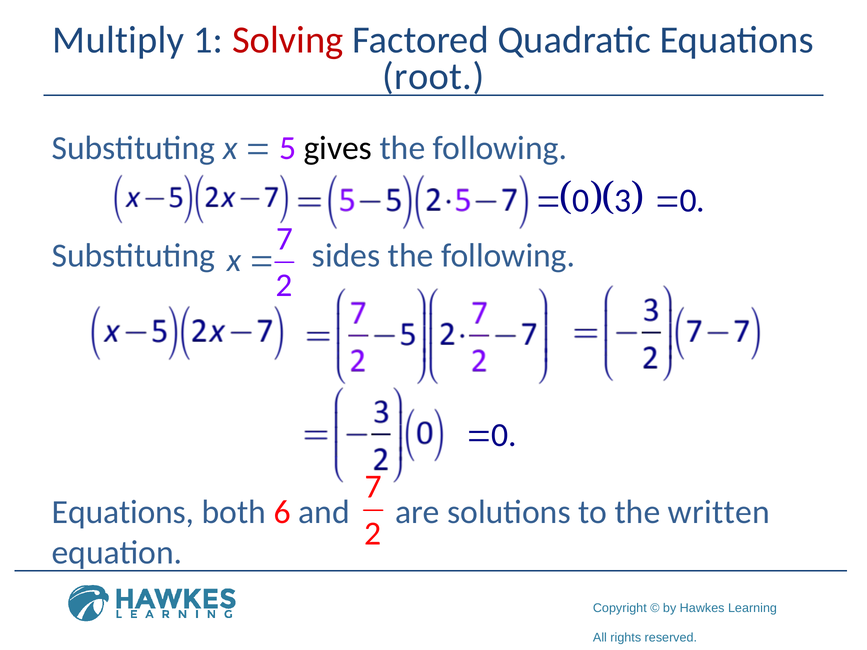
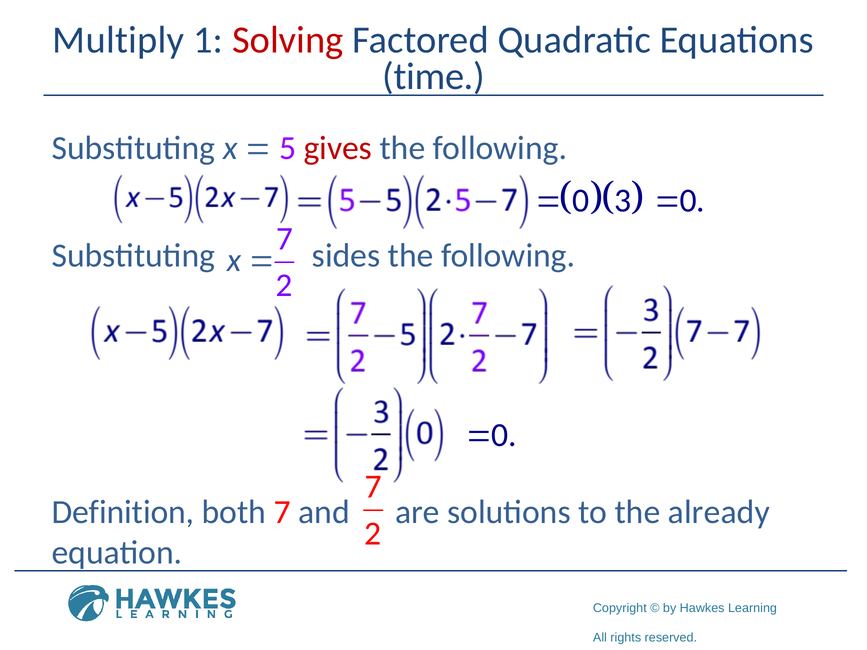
root: root -> time (434, 76)
gives colour: black -> red (338, 148)
Equations: Equations -> Definition (123, 512)
both 6: 6 -> 7 (282, 512)
written: written -> already (719, 512)
